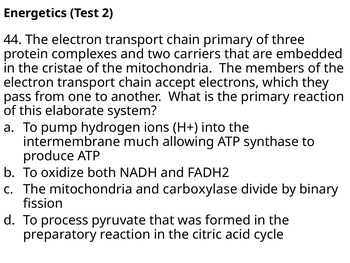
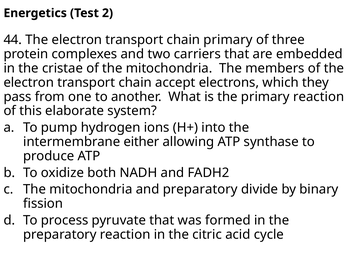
much: much -> either (141, 142)
and carboxylase: carboxylase -> preparatory (200, 189)
